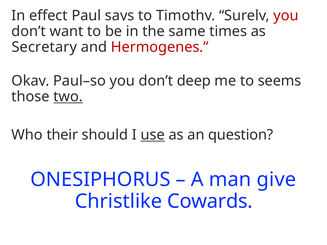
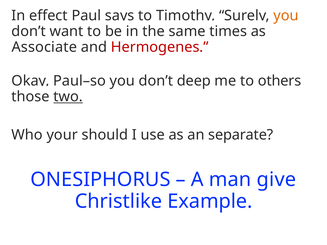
you colour: red -> orange (286, 16)
Secretary: Secretary -> Associate (44, 47)
seems: seems -> others (280, 81)
their: their -> your (62, 135)
use underline: present -> none (153, 135)
question: question -> separate (241, 135)
Cowards: Cowards -> Example (210, 201)
